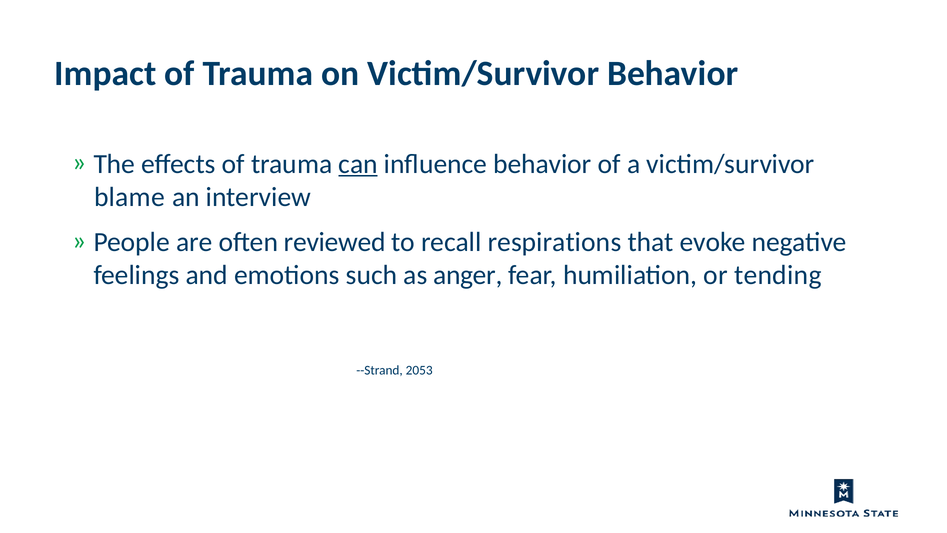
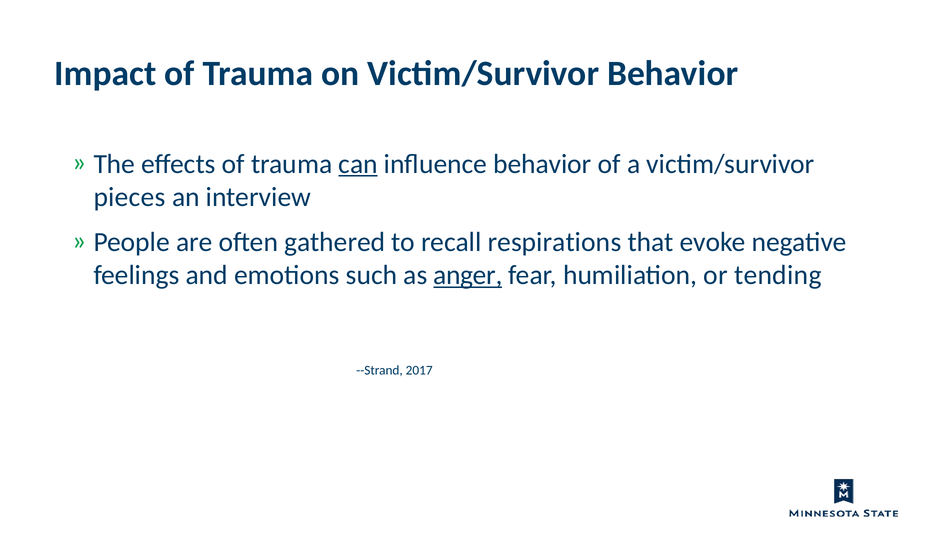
blame: blame -> pieces (130, 197)
reviewed: reviewed -> gathered (335, 242)
anger underline: none -> present (468, 275)
2053: 2053 -> 2017 (419, 370)
